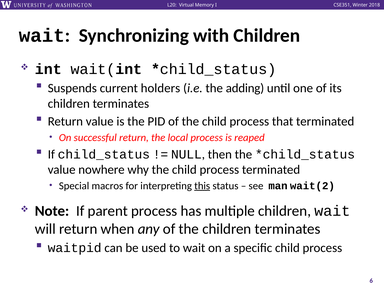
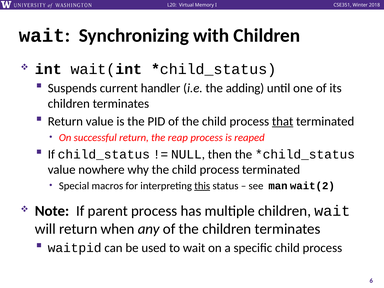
holders: holders -> handler (161, 88)
that underline: none -> present (283, 121)
local: local -> reap (178, 138)
